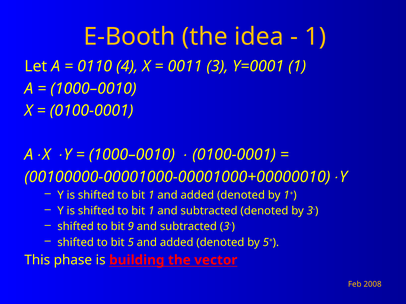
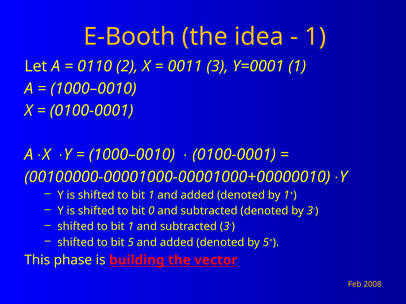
4: 4 -> 2 (127, 67)
1: 1 -> 0 (151, 211)
9: 9 -> 1 (131, 227)
